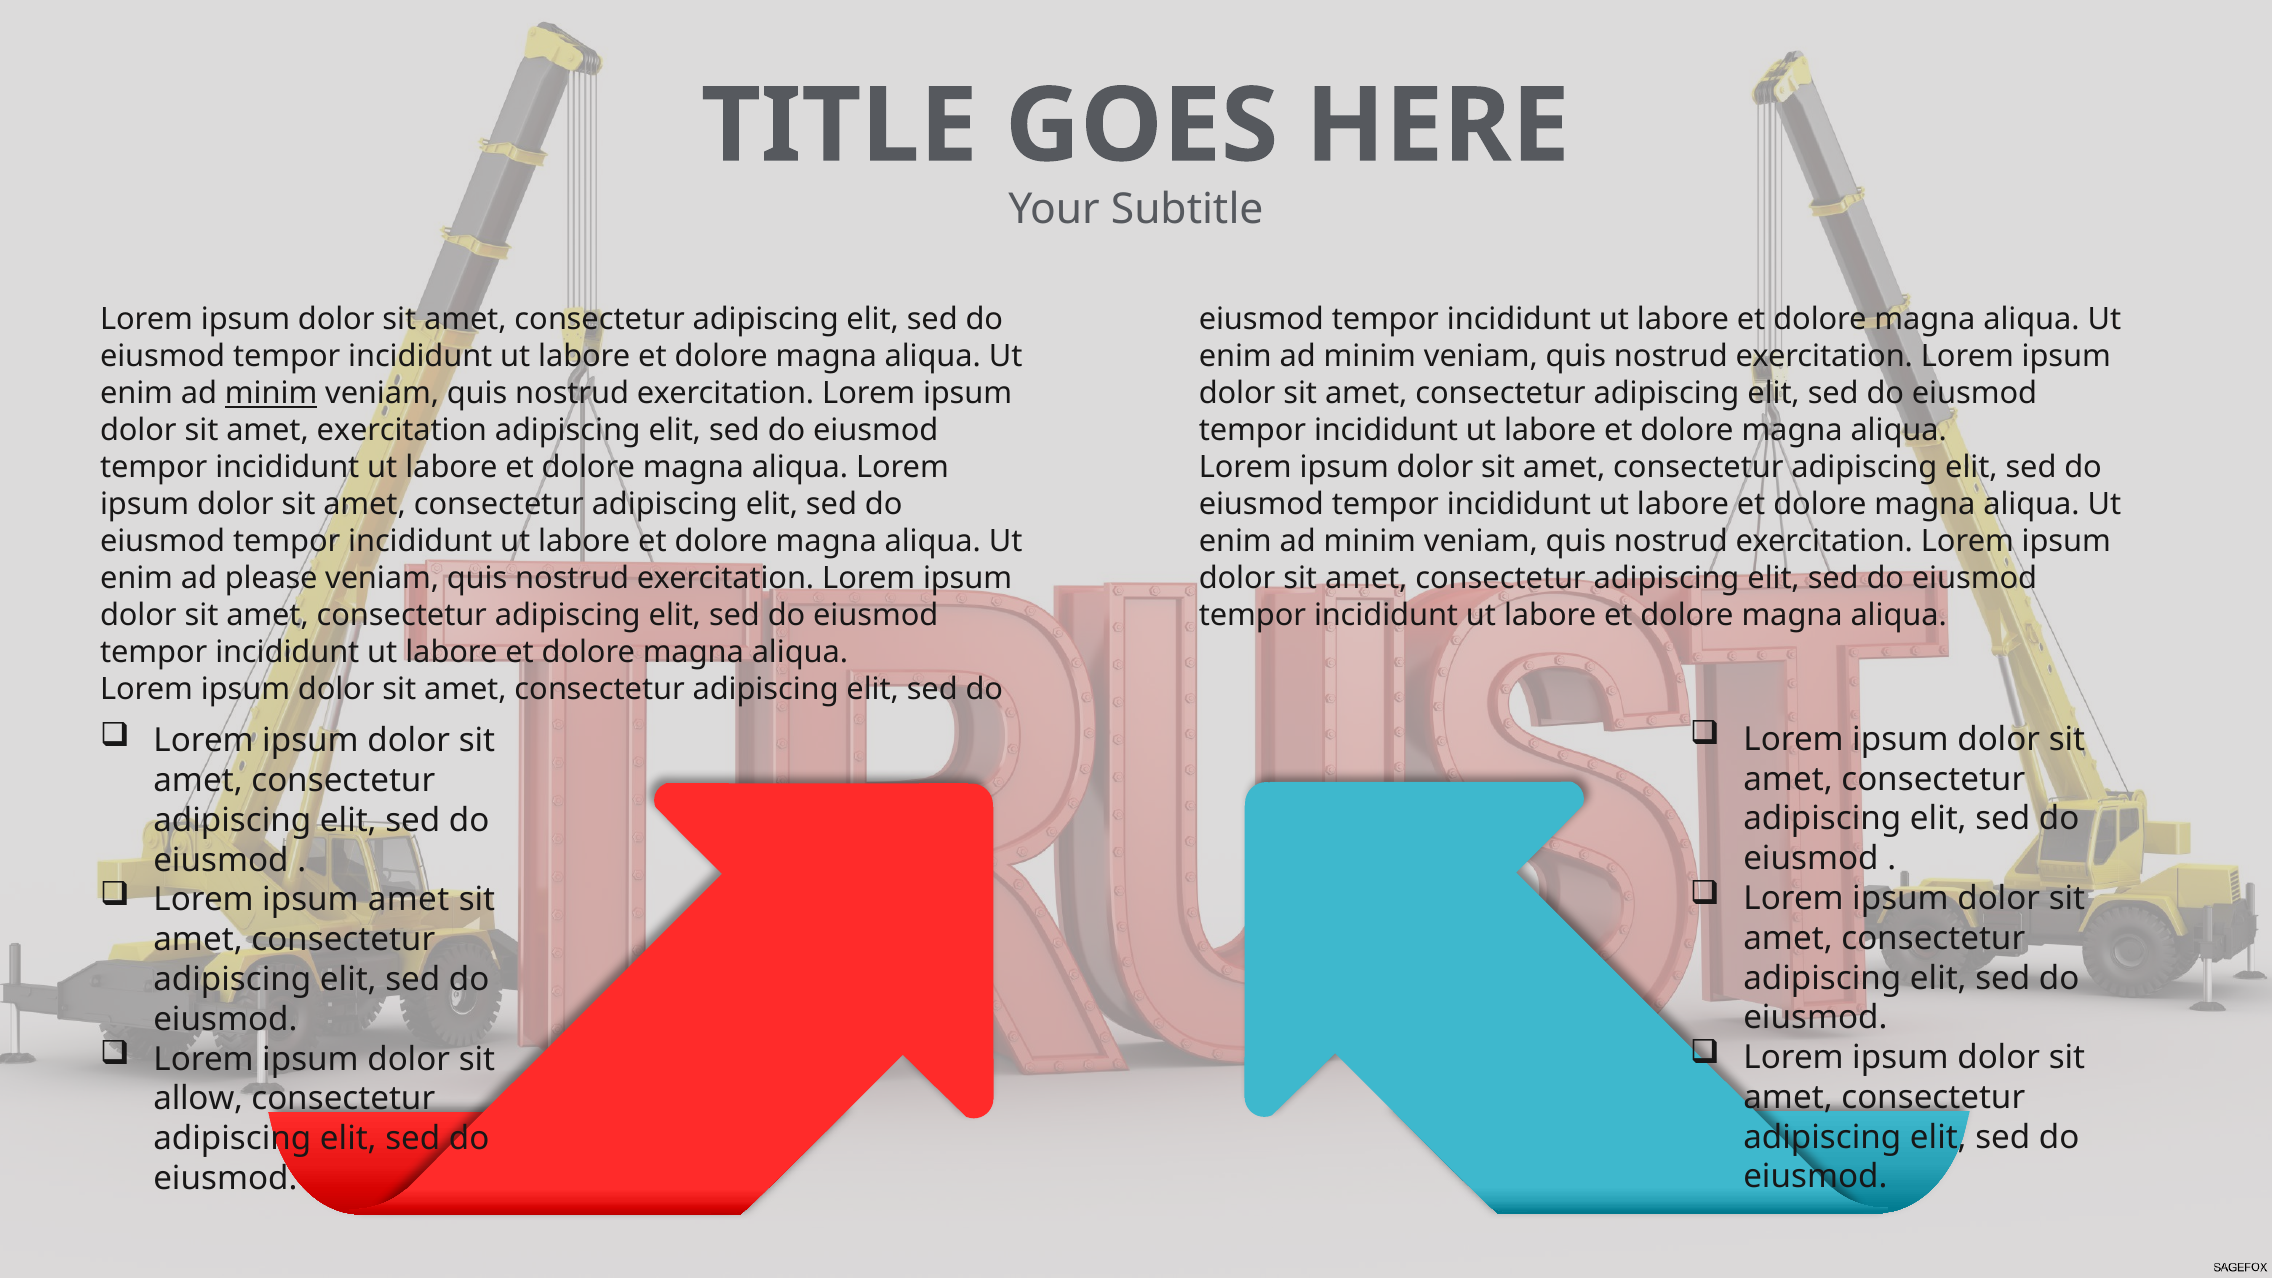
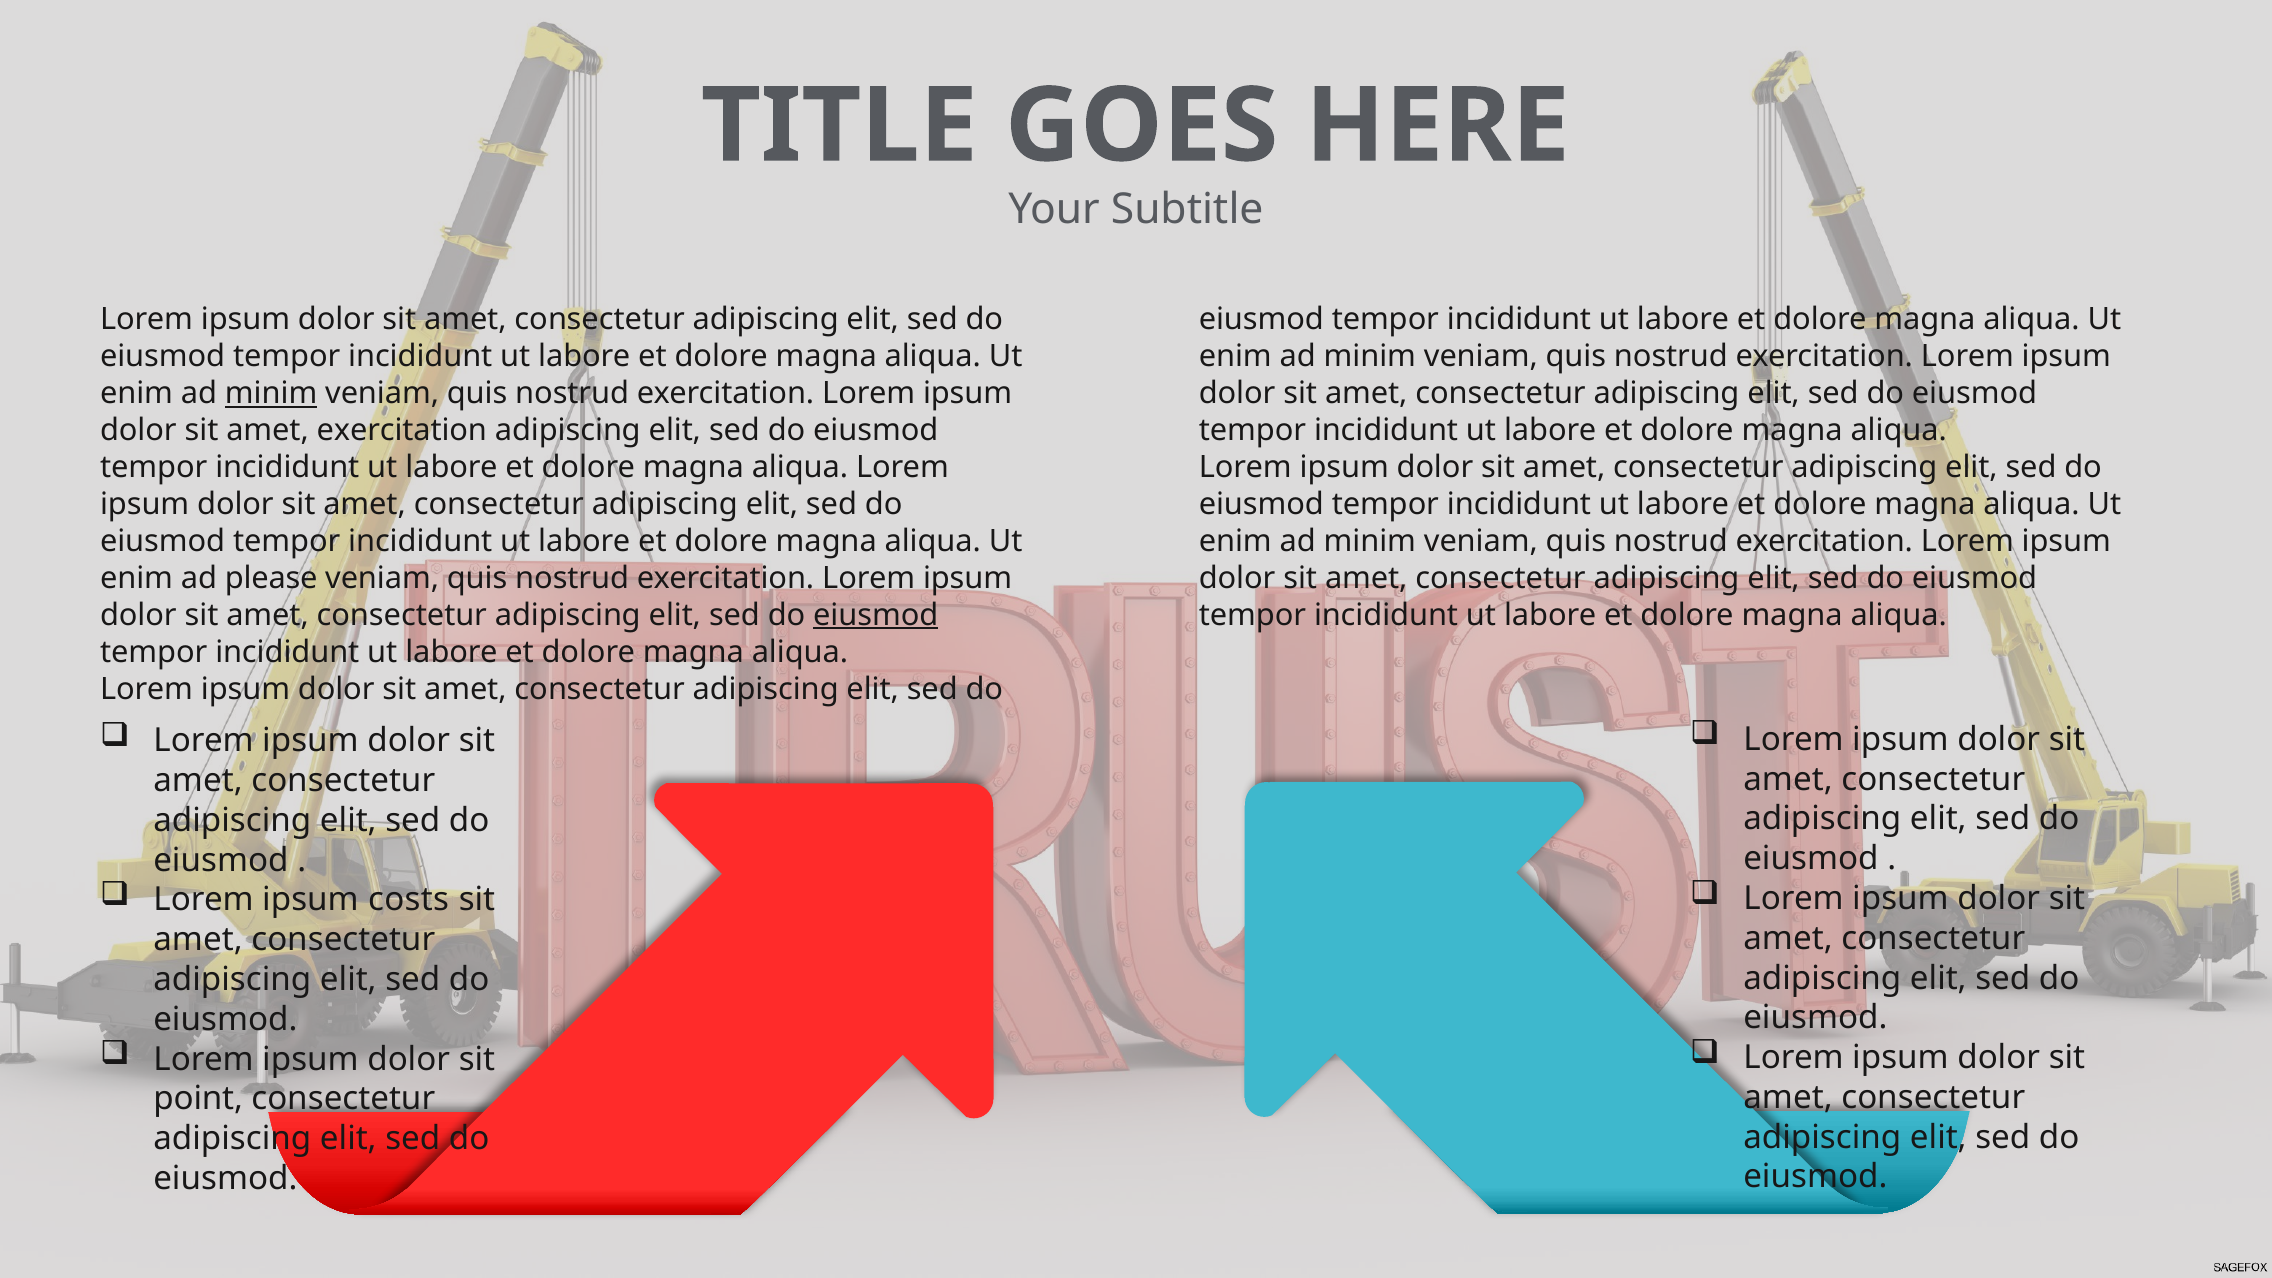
eiusmod underline: none -> present (876, 615)
ipsum amet: amet -> costs (409, 900)
allow: allow -> point (198, 1099)
